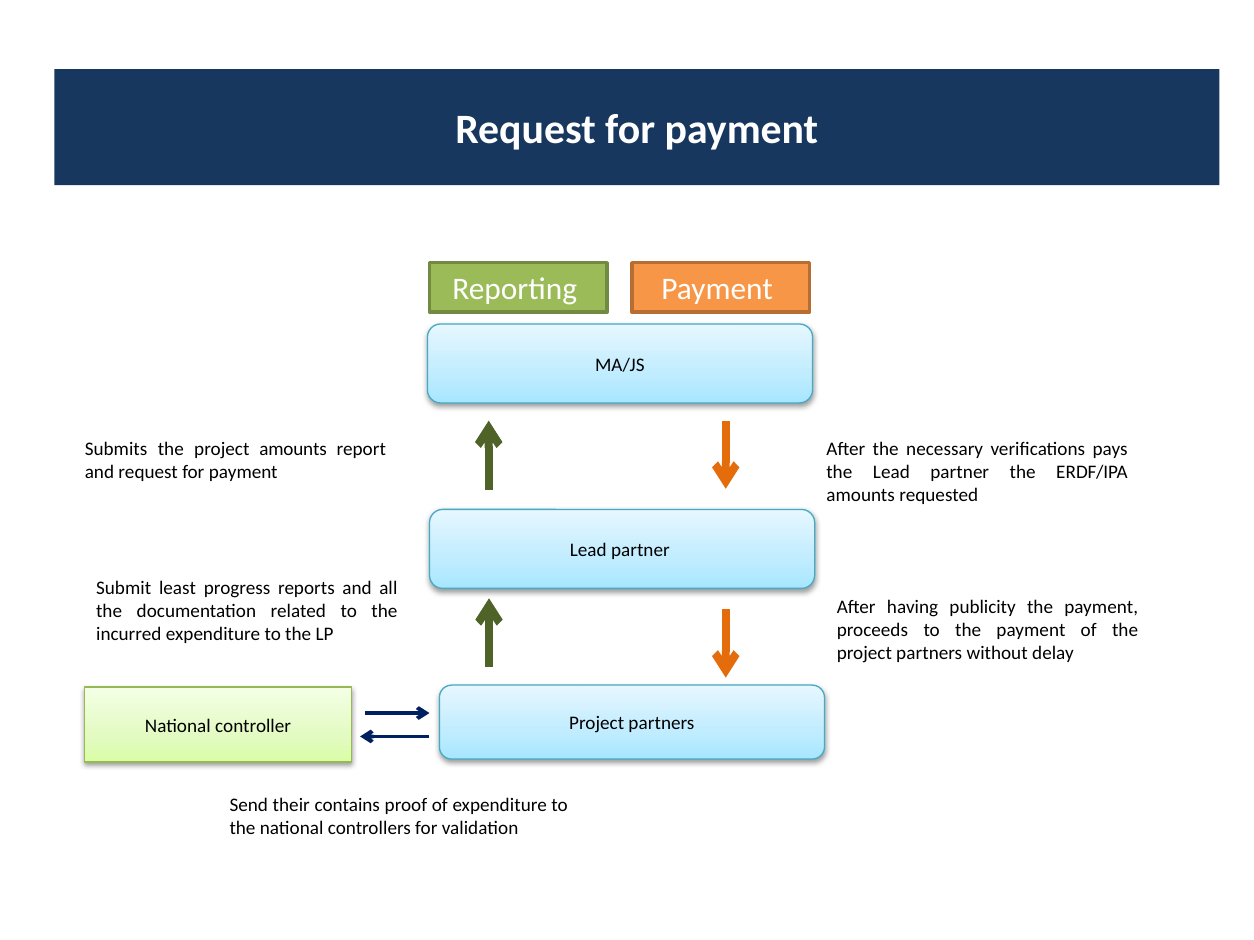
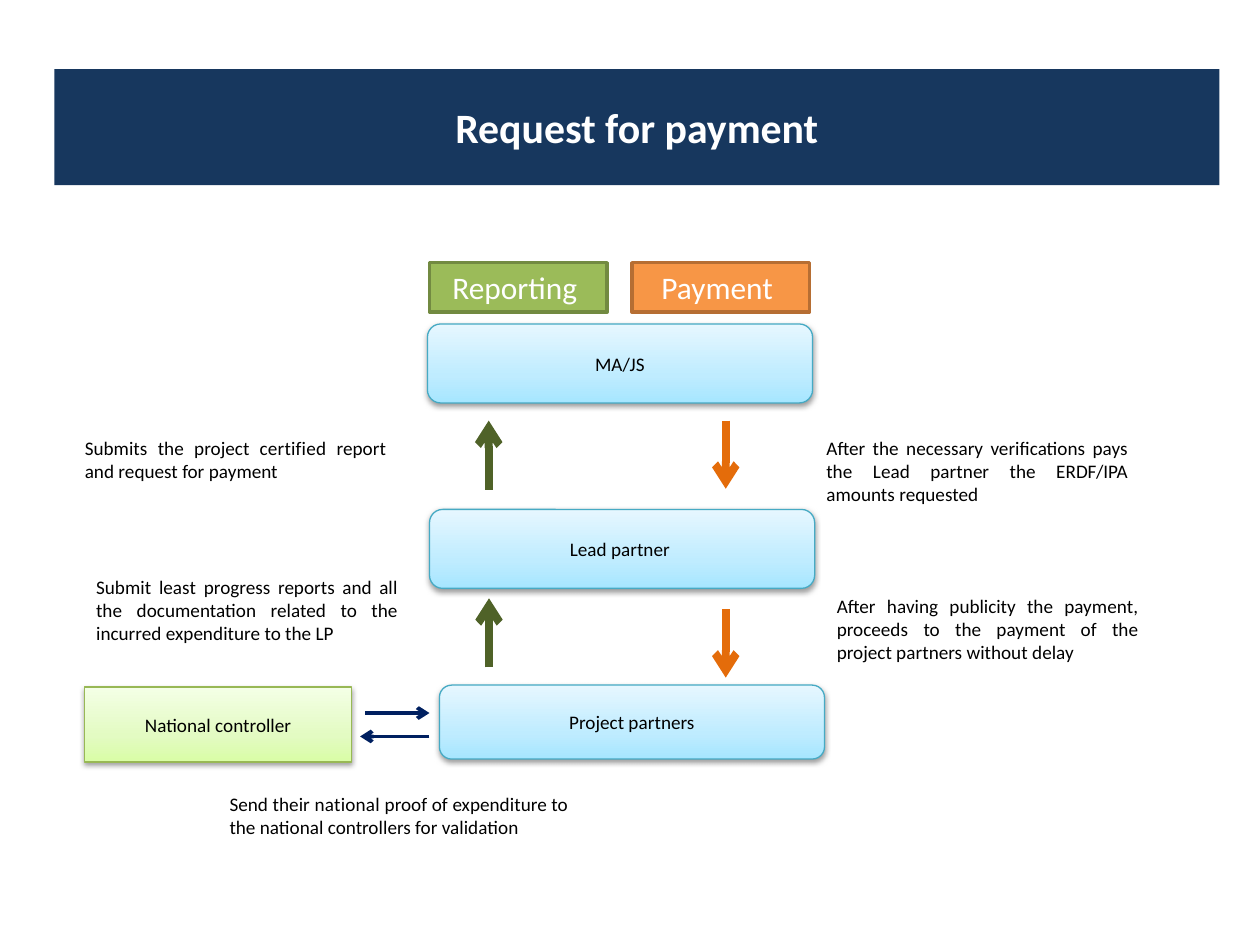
project amounts: amounts -> certified (293, 450)
their contains: contains -> national (347, 805)
